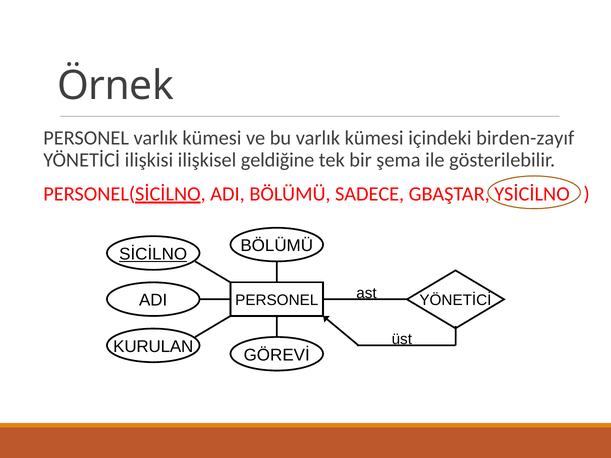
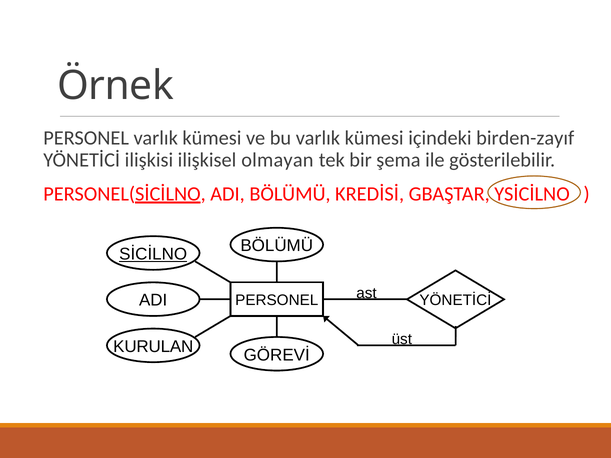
geldiğine: geldiğine -> olmayan (277, 160)
SADECE: SADECE -> KREDİSİ (370, 194)
